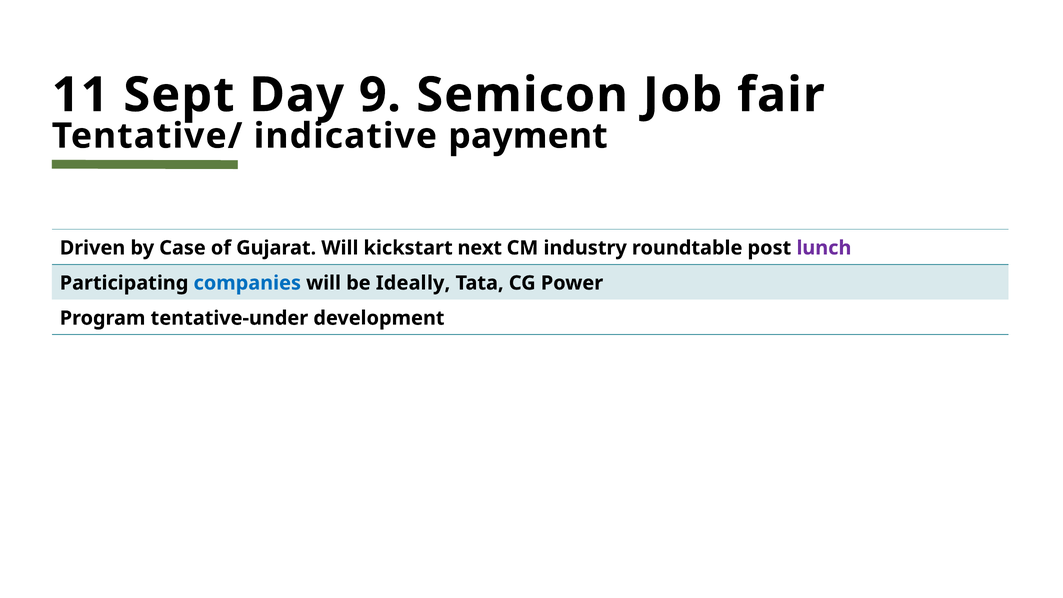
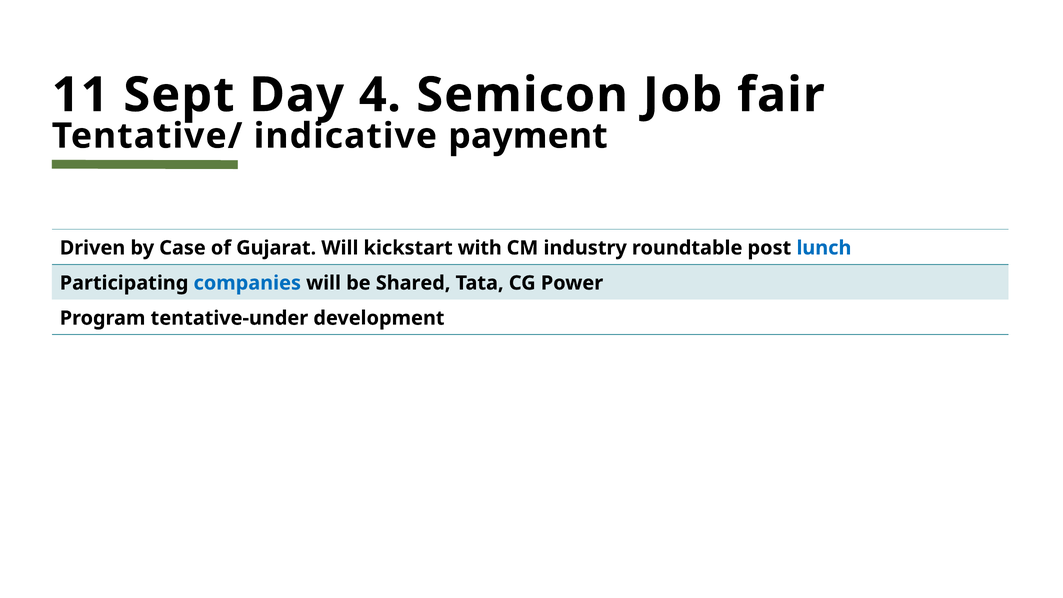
9: 9 -> 4 (380, 95)
next: next -> with (480, 248)
lunch colour: purple -> blue (824, 248)
Ideally: Ideally -> Shared (413, 283)
